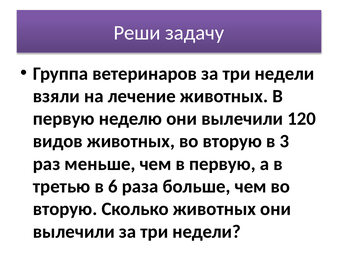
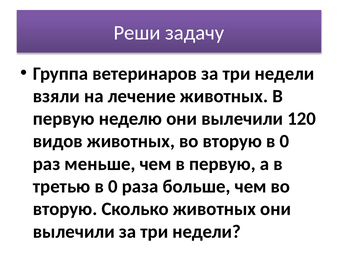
вторую в 3: 3 -> 0 (284, 141)
третью в 6: 6 -> 0 (113, 186)
